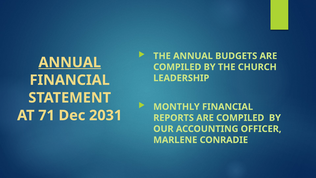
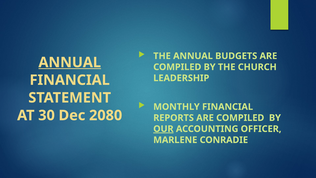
71: 71 -> 30 (47, 115)
2031: 2031 -> 2080 (106, 115)
OUR underline: none -> present (163, 129)
